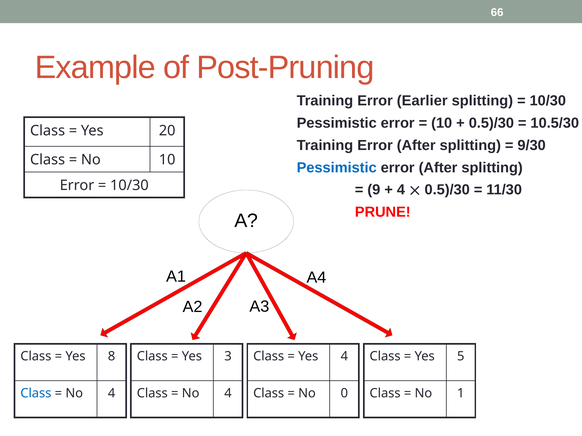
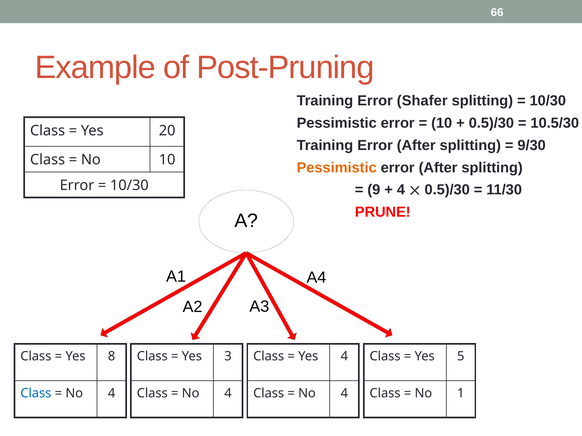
Earlier: Earlier -> Shafer (422, 101)
Pessimistic colour: blue -> orange (337, 168)
0: 0 -> 4 (344, 394)
